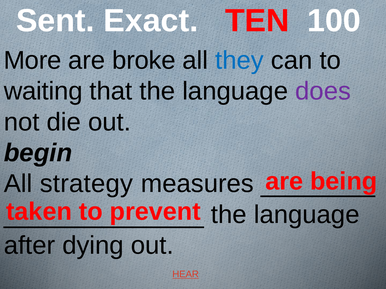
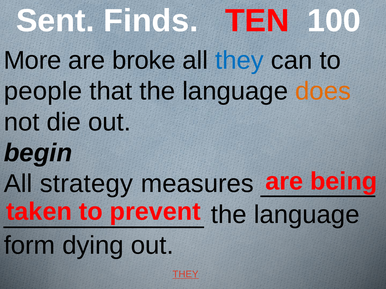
Exact: Exact -> Finds (151, 21)
waiting: waiting -> people (43, 91)
does colour: purple -> orange (323, 91)
after: after -> form (29, 246)
HEAR: HEAR -> THEY (186, 275)
